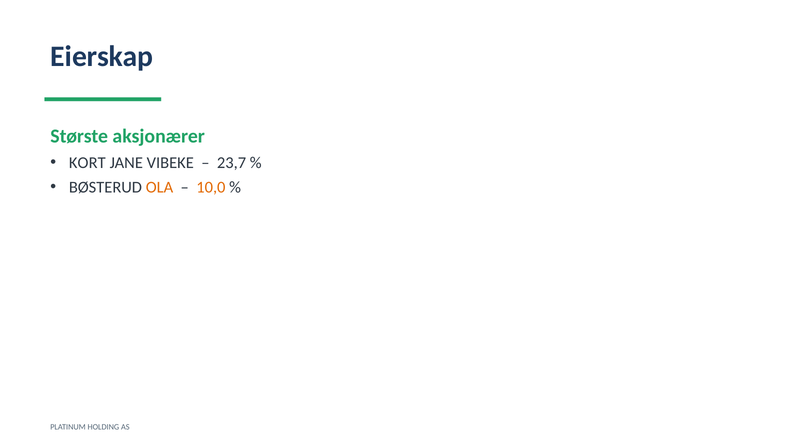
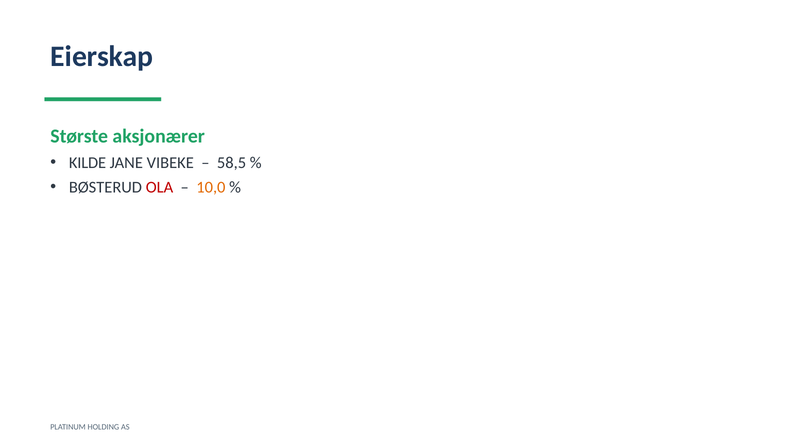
KORT: KORT -> KILDE (87, 163)
23,7: 23,7 -> 58,5 (232, 163)
OLA colour: orange -> red (159, 187)
